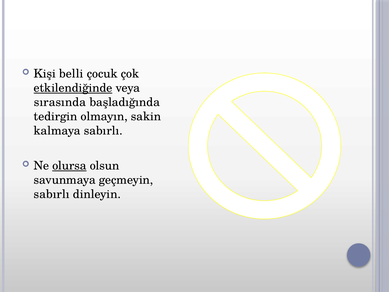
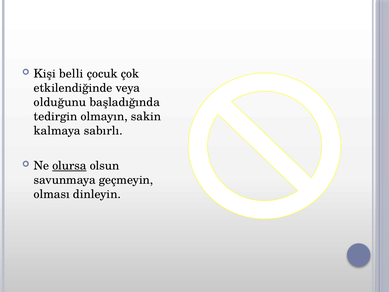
etkilendiğinde underline: present -> none (73, 88)
sırasında: sırasında -> olduğunu (60, 102)
sabırlı: sabırlı -> olması (52, 194)
